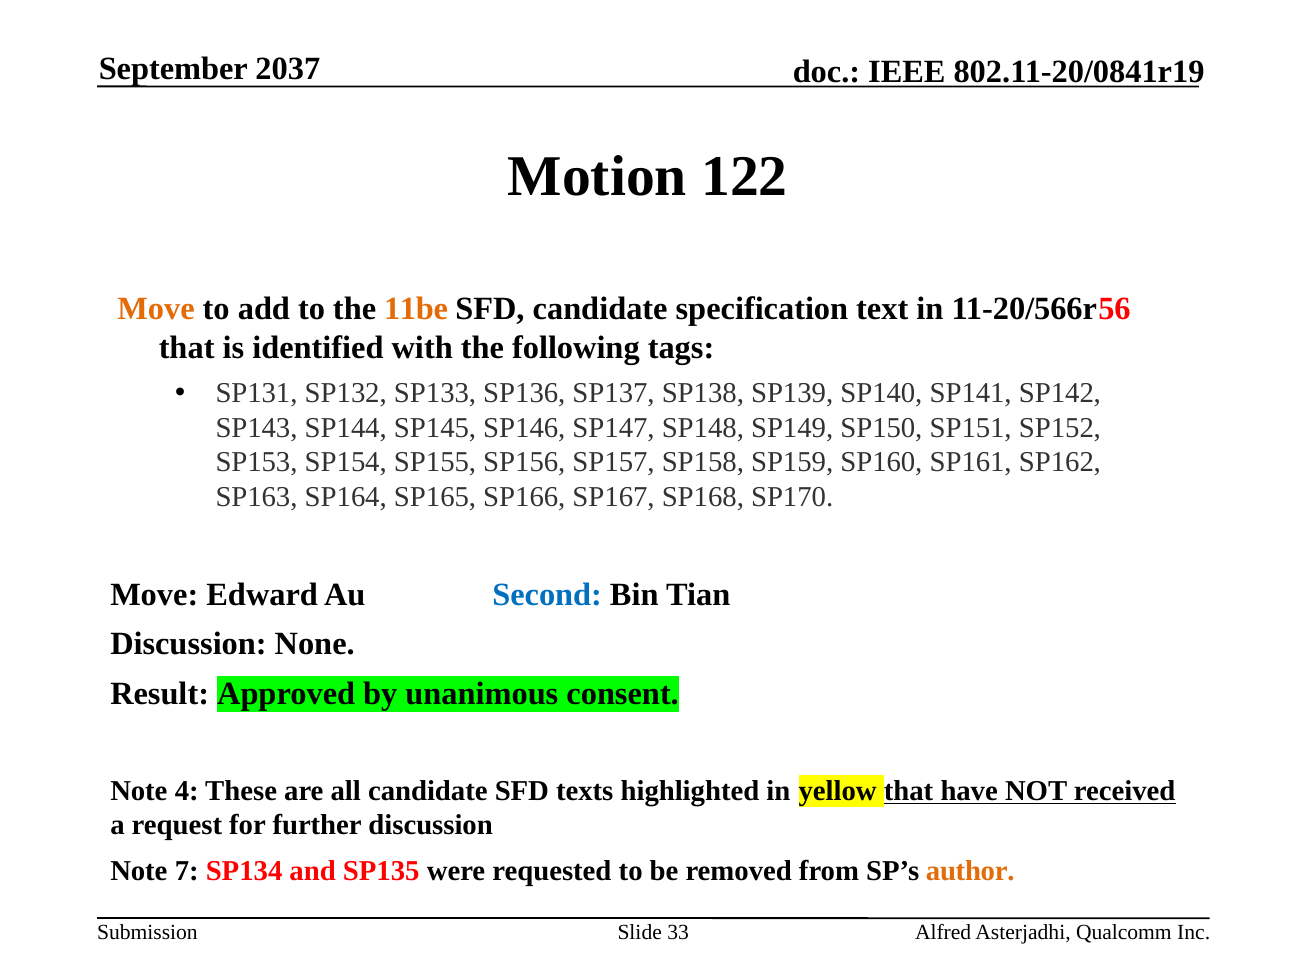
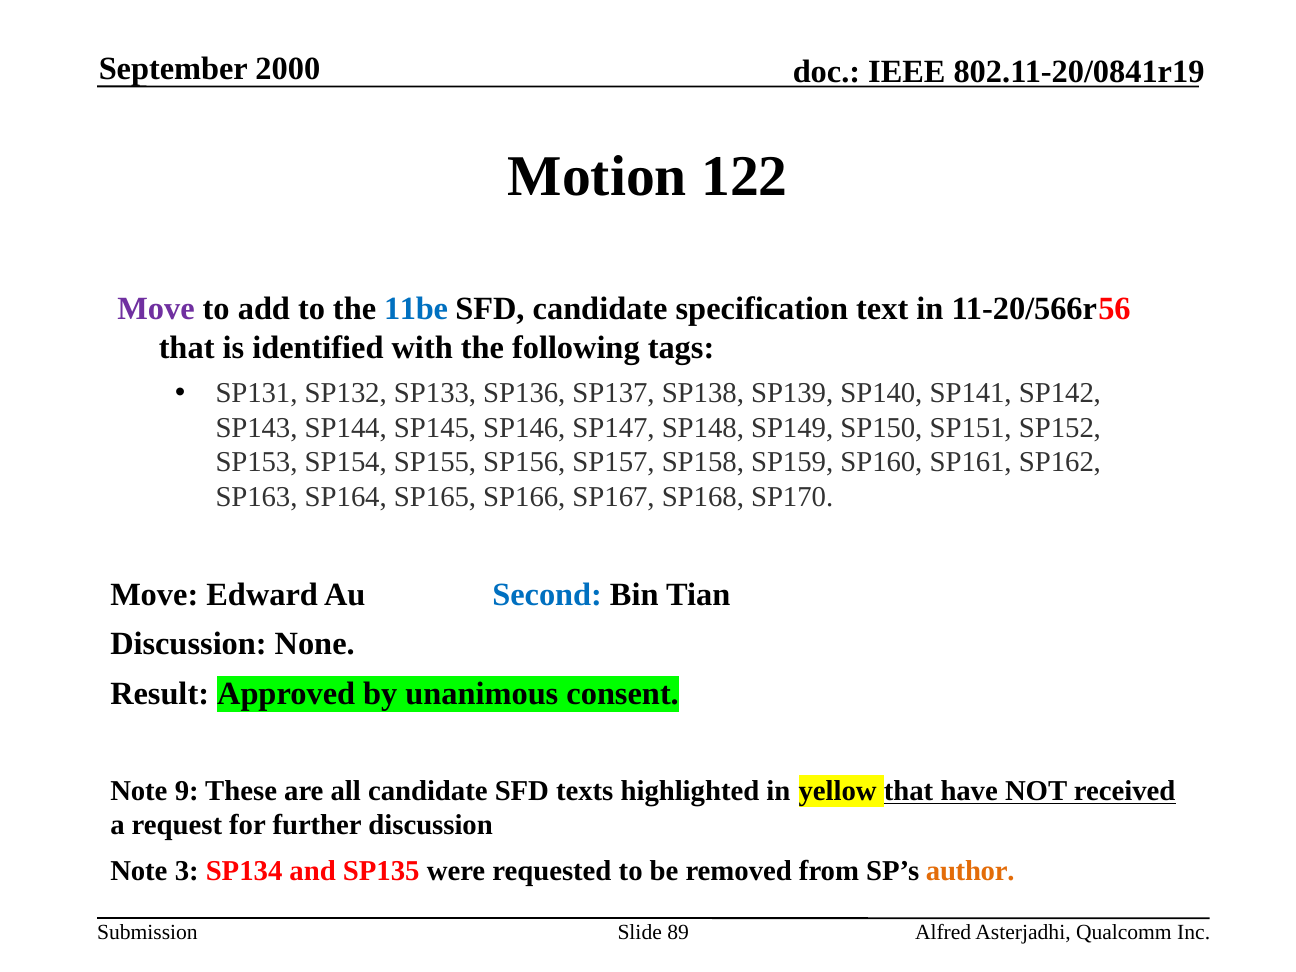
2037: 2037 -> 2000 (288, 69)
Move colour: orange -> purple (156, 309)
11be colour: orange -> blue (416, 309)
4: 4 -> 9 (187, 791)
7: 7 -> 3 (187, 871)
33: 33 -> 89 (678, 932)
